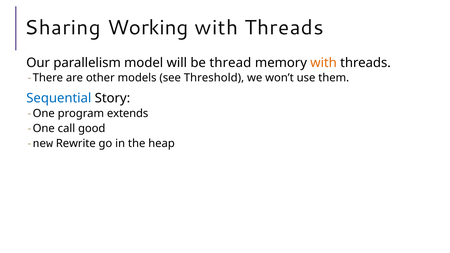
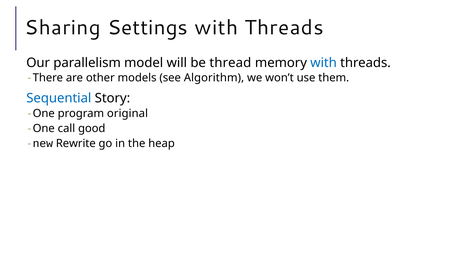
Working: Working -> Settings (148, 28)
with colour: orange -> blue (324, 63)
Threshold: Threshold -> Algorithm (214, 78)
extends: extends -> original (127, 113)
